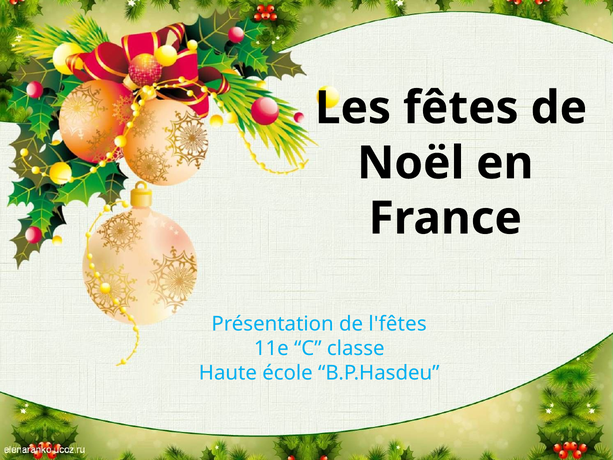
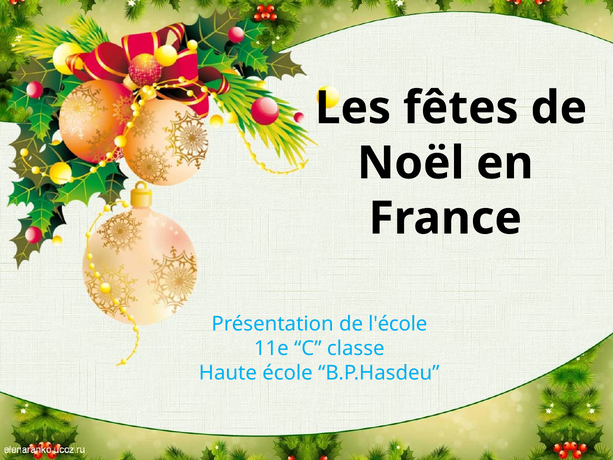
l'fêtes: l'fêtes -> l'école (398, 324)
